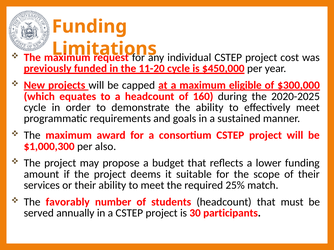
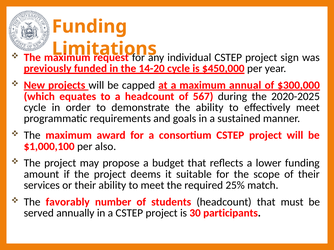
cost: cost -> sign (290, 58)
11-20: 11-20 -> 14-20 (152, 69)
eligible: eligible -> annual (245, 85)
160: 160 -> 567 (203, 97)
$1,000,300: $1,000,300 -> $1,000,100 (49, 147)
